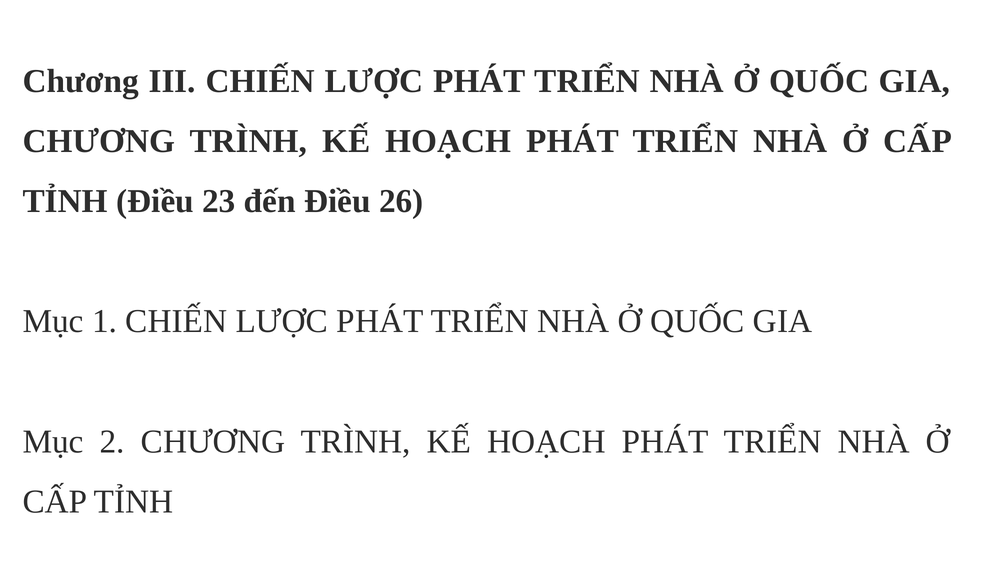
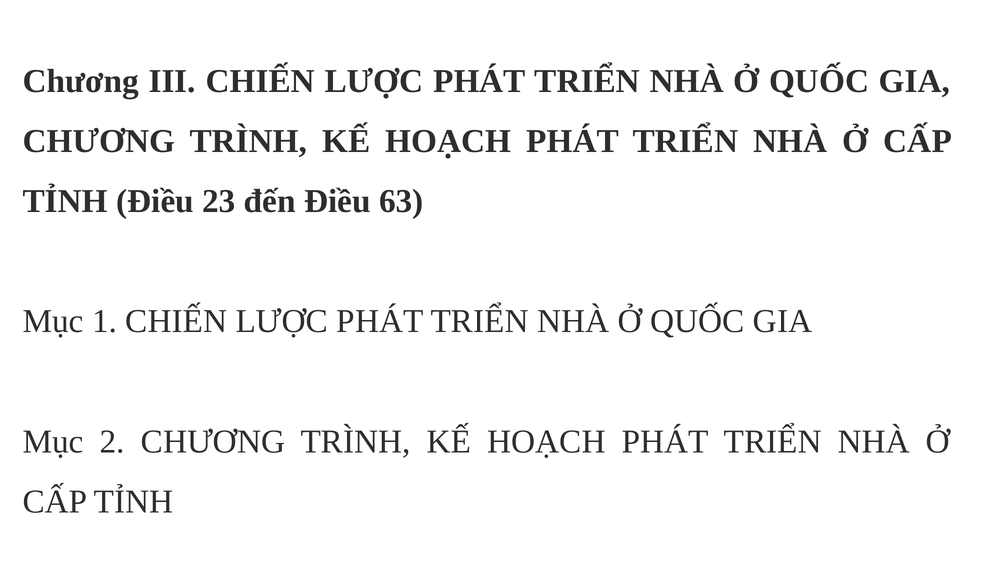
26: 26 -> 63 (401, 201)
